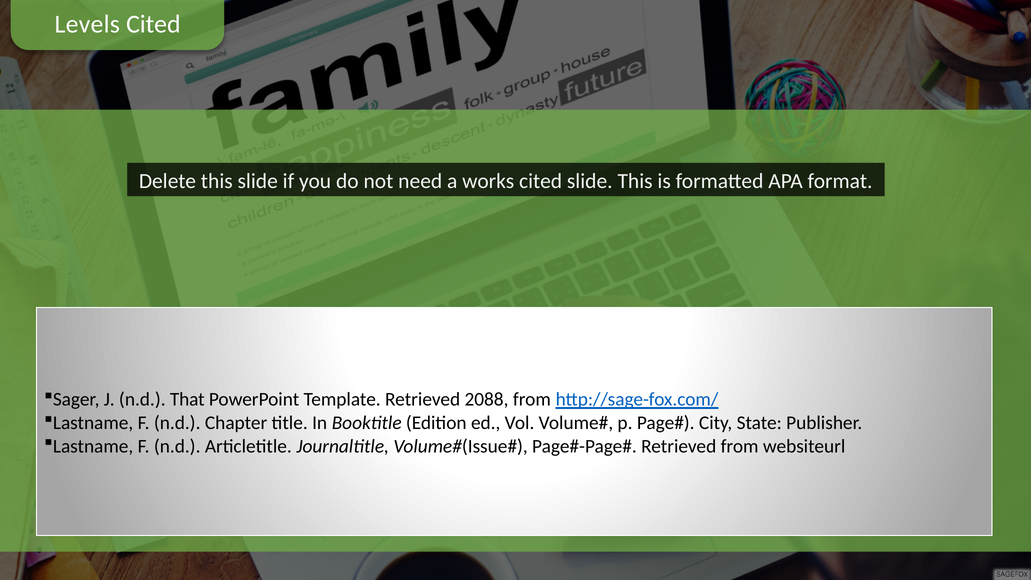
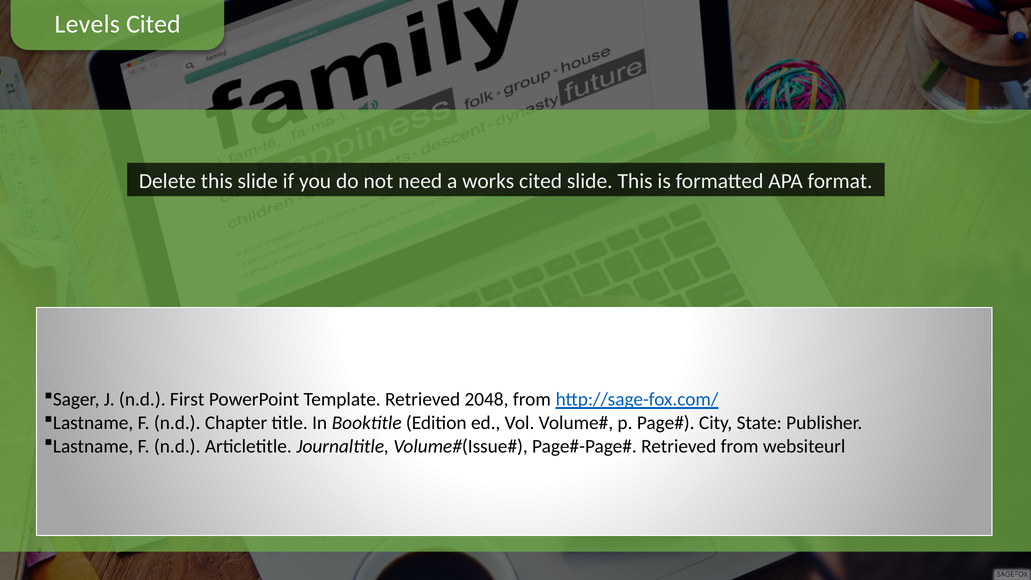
That: That -> First (187, 399)
2088: 2088 -> 2048 (486, 399)
